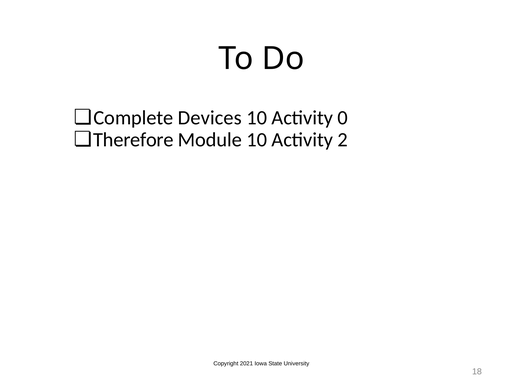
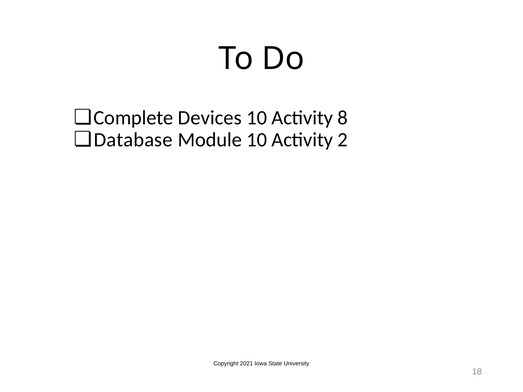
0: 0 -> 8 (343, 118)
Therefore: Therefore -> Database (133, 140)
